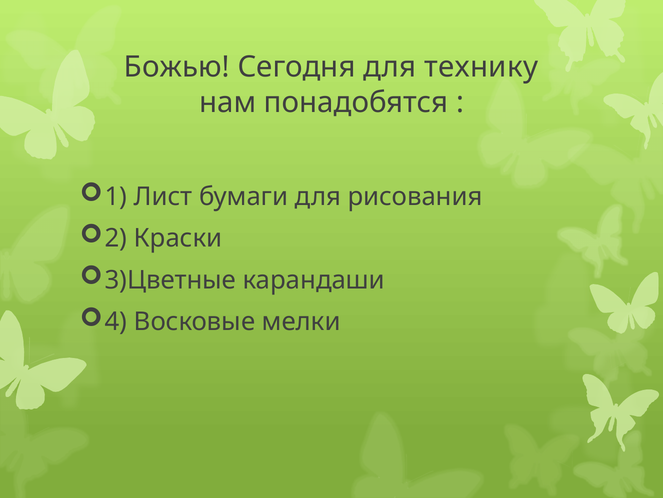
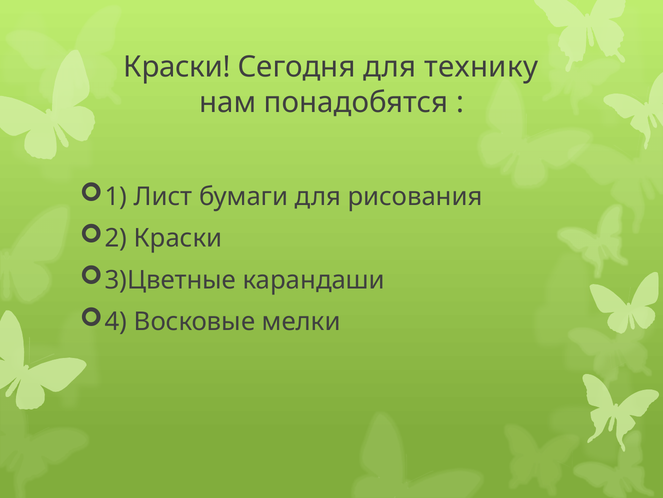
Божью: Божью -> Краски (177, 67)
